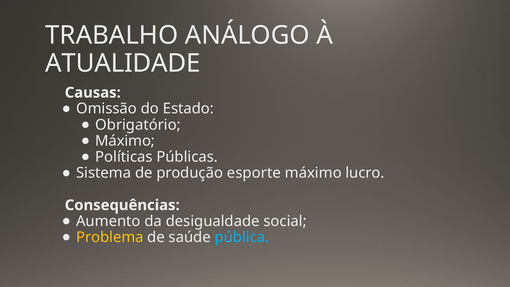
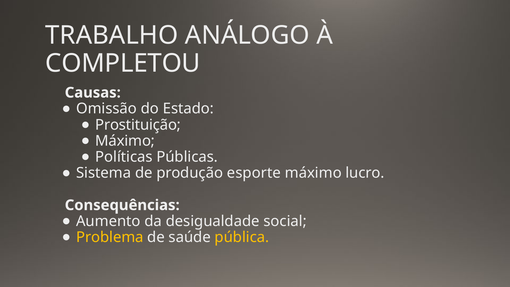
ATUALIDADE: ATUALIDADE -> COMPLETOU (123, 63)
Obrigatório: Obrigatório -> Prostituição (138, 125)
pública colour: light blue -> yellow (242, 237)
